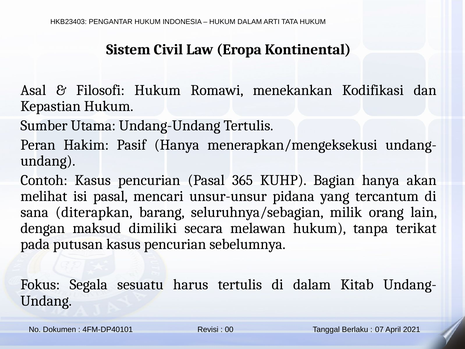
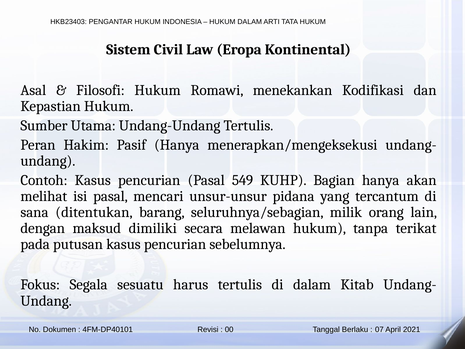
365: 365 -> 549 (243, 180)
diterapkan: diterapkan -> ditentukan (94, 212)
